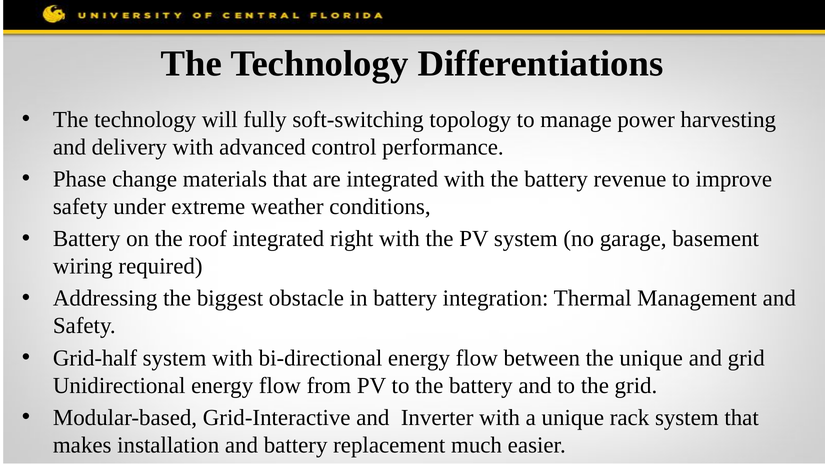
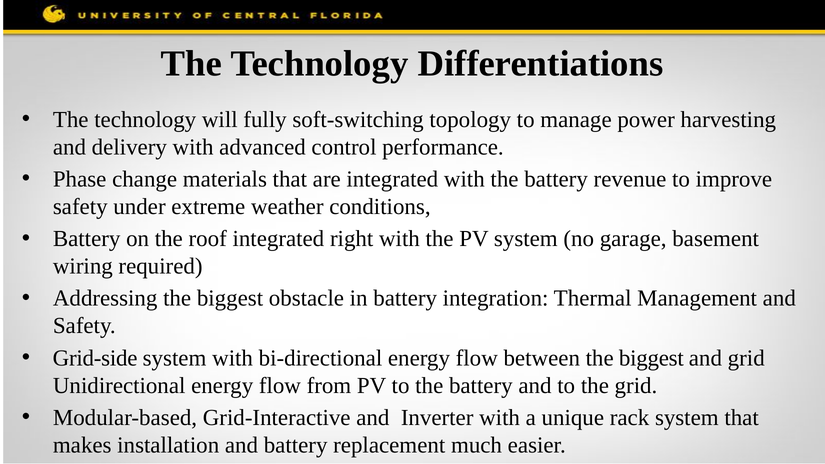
Grid-half: Grid-half -> Grid-side (95, 358)
between the unique: unique -> biggest (651, 358)
